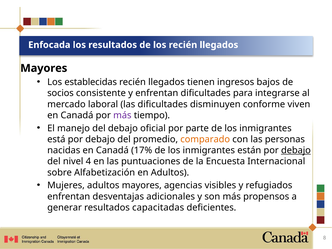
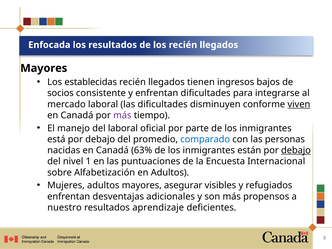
viven underline: none -> present (299, 104)
del debajo: debajo -> laboral (123, 128)
comparado colour: orange -> blue (205, 139)
17%: 17% -> 63% (142, 150)
4: 4 -> 1 (88, 161)
agencias: agencias -> asegurar (183, 185)
generar: generar -> nuestro (64, 208)
capacitadas: capacitadas -> aprendizaje (158, 208)
